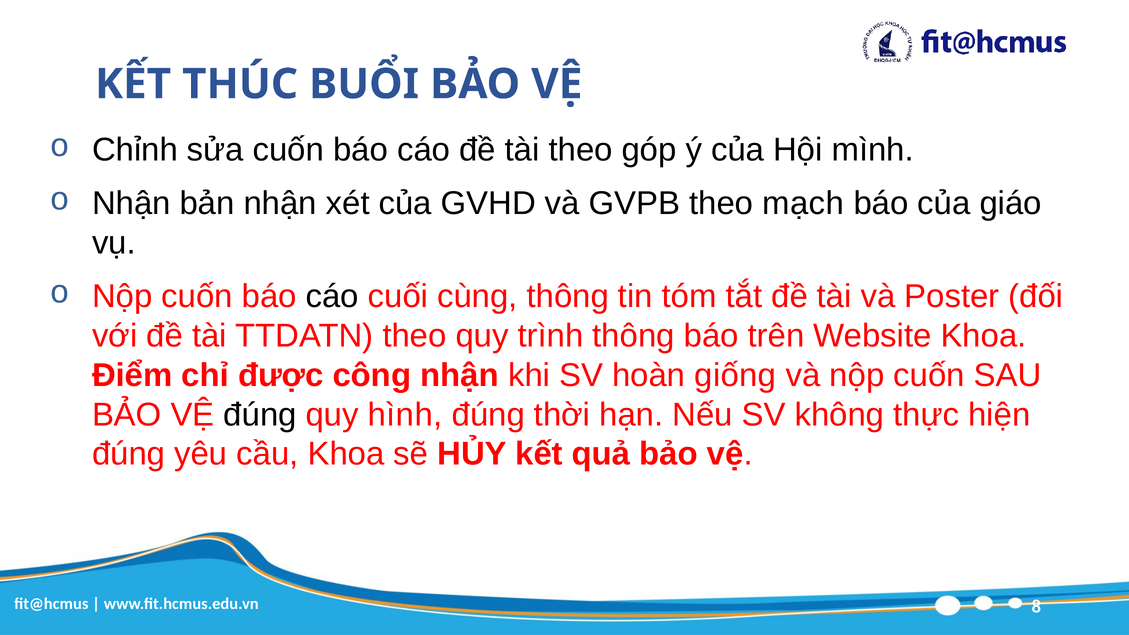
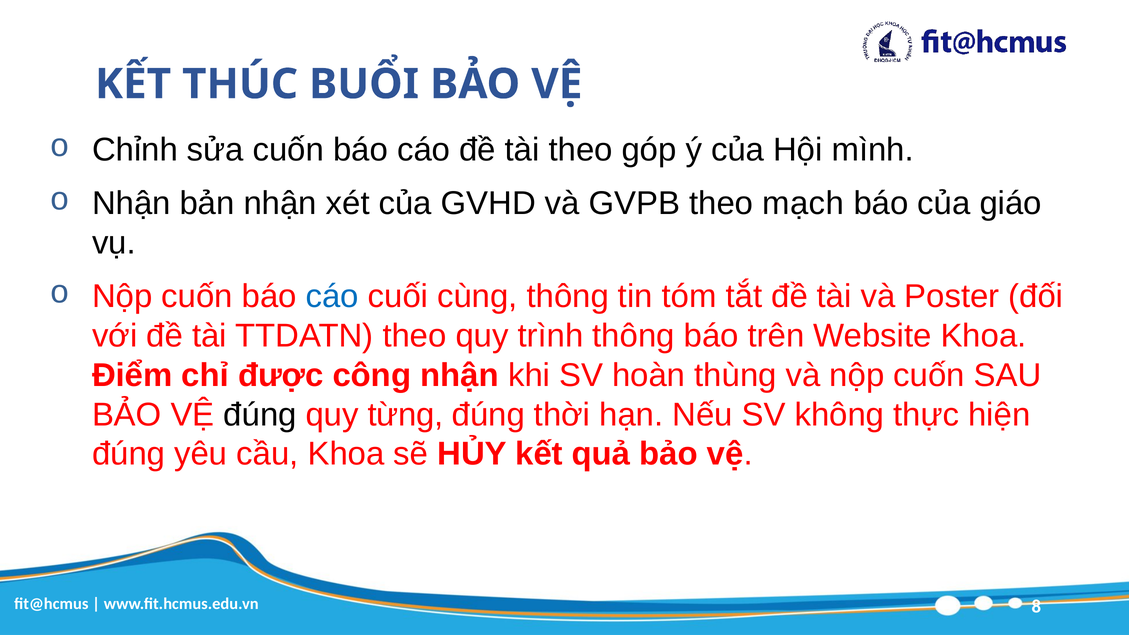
cáo colour: black -> blue (332, 296)
giống: giống -> thùng (735, 375)
hình: hình -> từng (405, 415)
